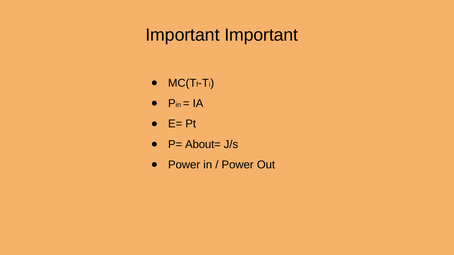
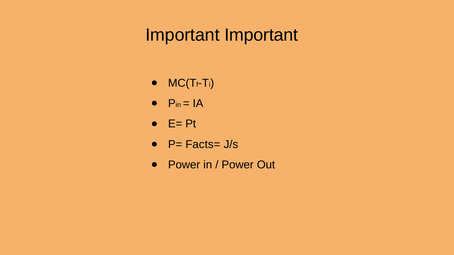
About=: About= -> Facts= (203, 145)
